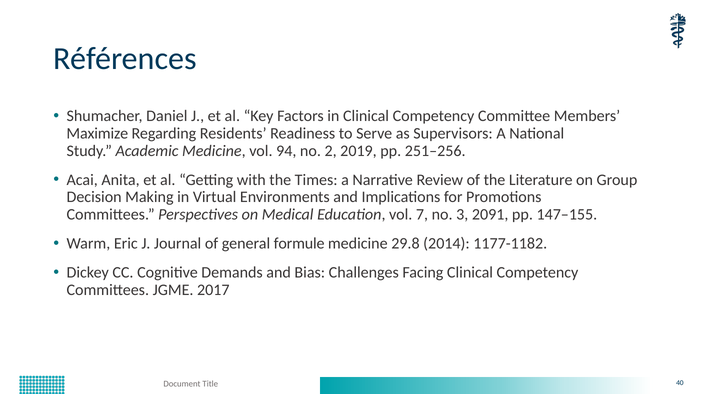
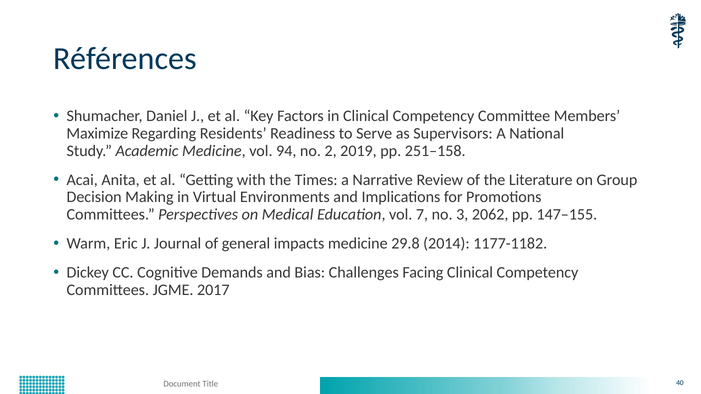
251–256: 251–256 -> 251–158 (435, 151)
2091: 2091 -> 2062 (490, 215)
formule: formule -> impacts (299, 244)
